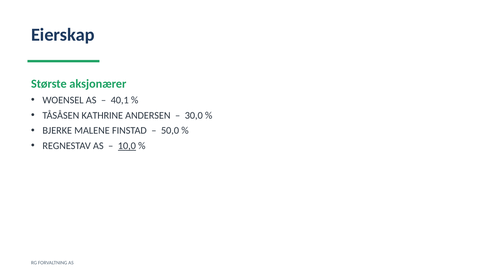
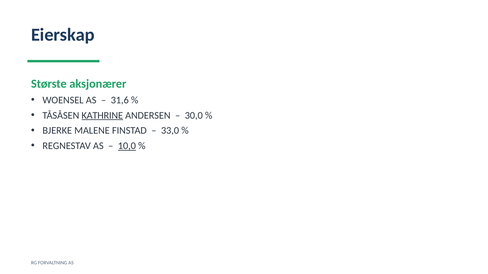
40,1: 40,1 -> 31,6 (120, 100)
KATHRINE underline: none -> present (102, 116)
50,0: 50,0 -> 33,0 (170, 131)
